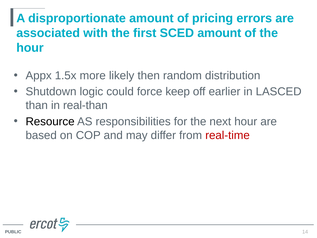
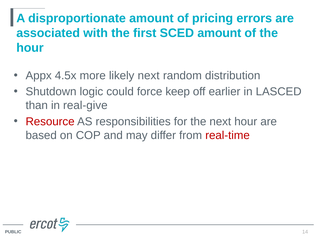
1.5x: 1.5x -> 4.5x (66, 76)
likely then: then -> next (149, 76)
real-than: real-than -> real-give (85, 105)
Resource colour: black -> red (50, 121)
